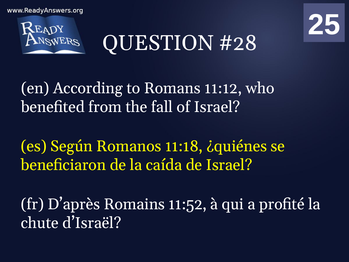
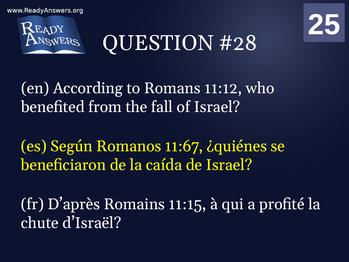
11:18: 11:18 -> 11:67 (184, 146)
11:52: 11:52 -> 11:15 (187, 204)
